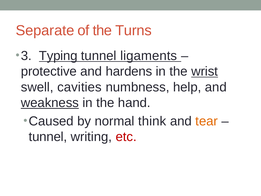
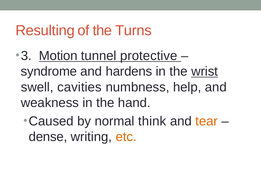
Separate: Separate -> Resulting (45, 30)
Typing: Typing -> Motion (58, 56)
ligaments: ligaments -> protective (149, 56)
protective: protective -> syndrome (49, 71)
weakness underline: present -> none (50, 103)
tunnel: tunnel -> dense (48, 137)
etc colour: red -> orange (126, 137)
